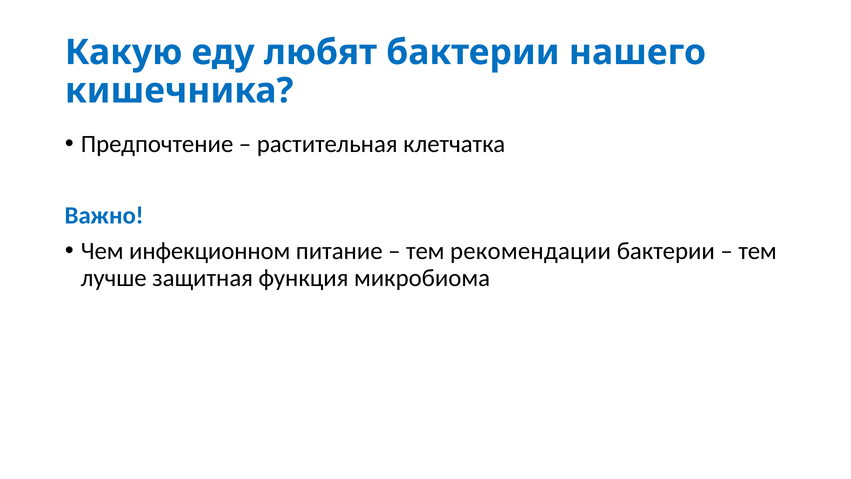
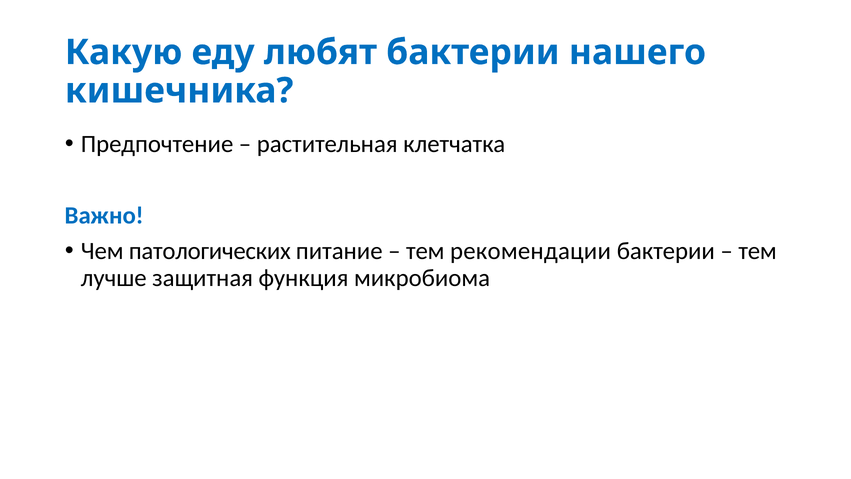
инфекционном: инфекционном -> патологических (210, 251)
